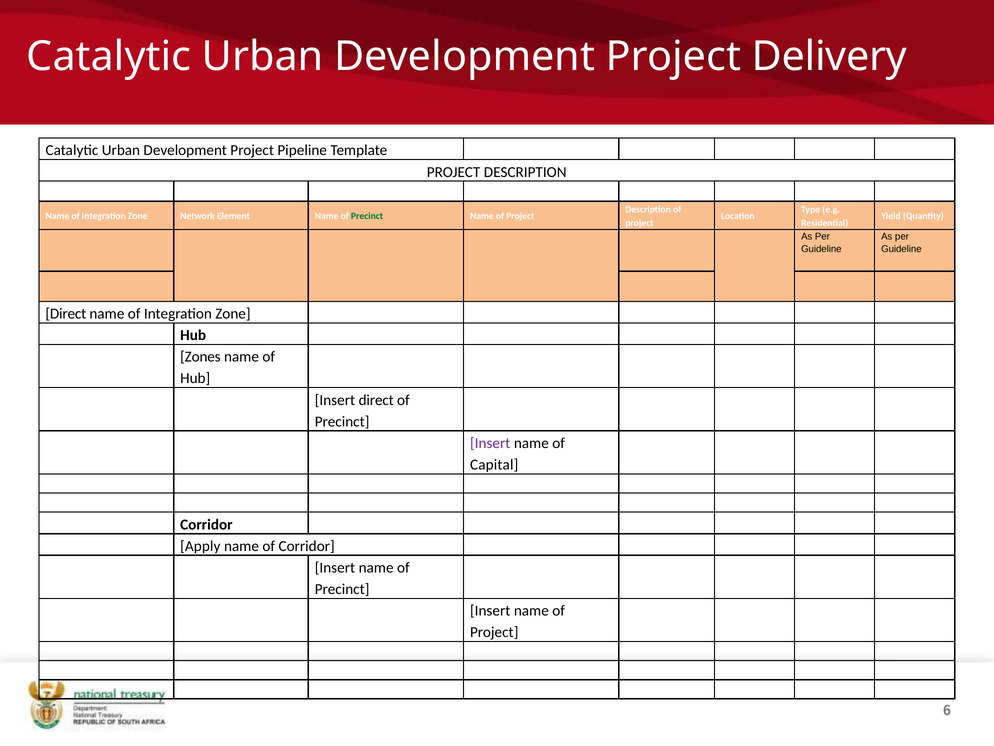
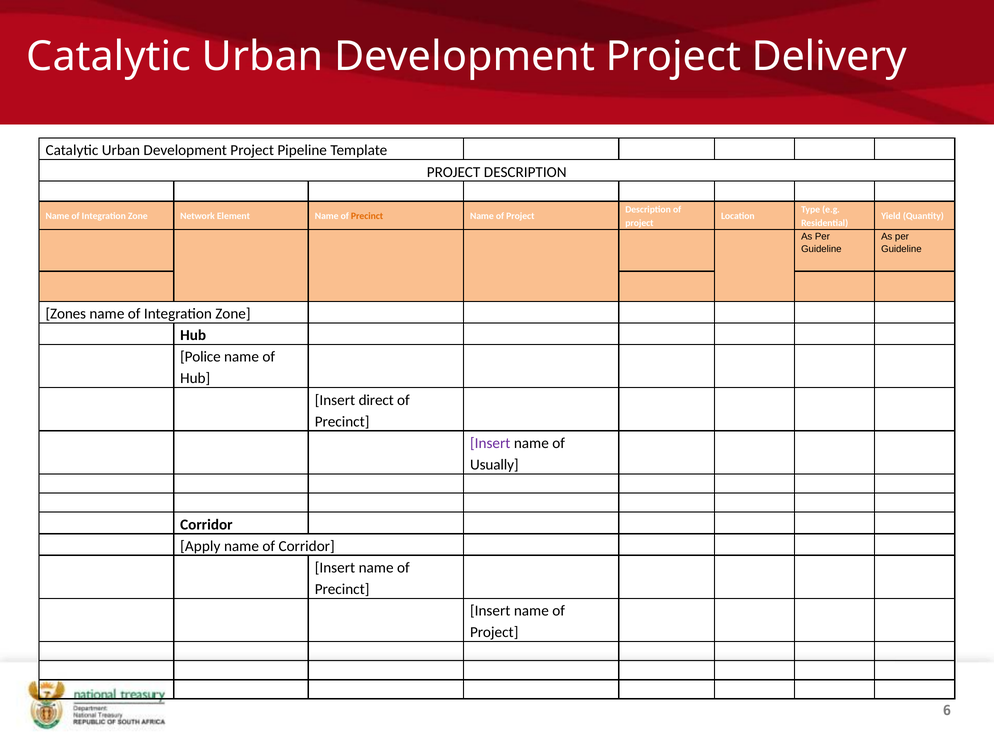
Precinct colour: green -> orange (367, 216)
Direct: Direct -> Zones (66, 314)
Zones: Zones -> Police (200, 357)
Capital: Capital -> Usually (494, 464)
